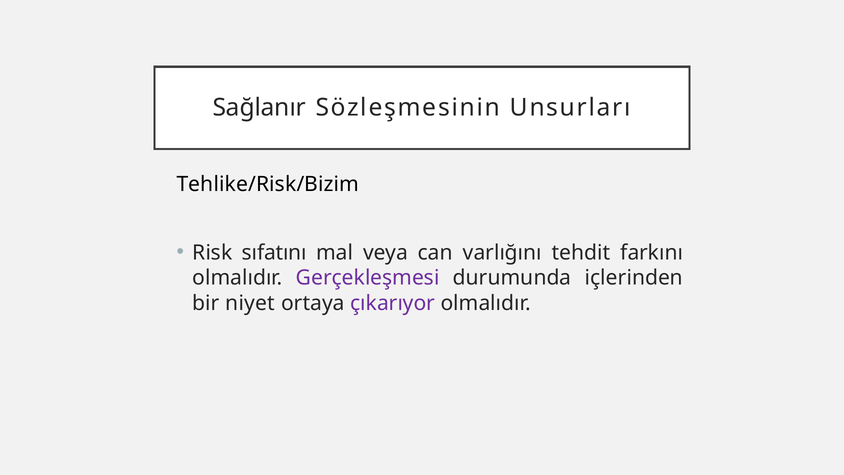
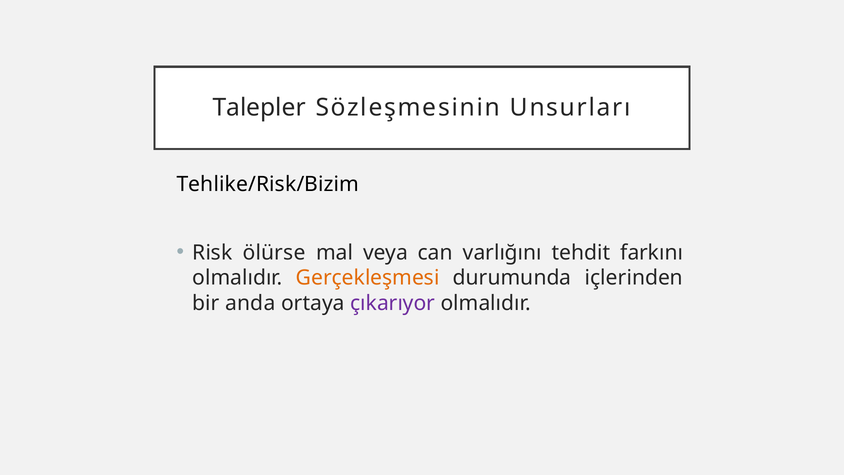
Sağlanır: Sağlanır -> Talepler (259, 108)
sıfatını: sıfatını -> ölürse (274, 253)
Gerçekleşmesi colour: purple -> orange (368, 278)
niyet: niyet -> anda (250, 303)
